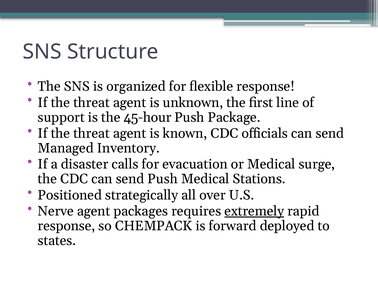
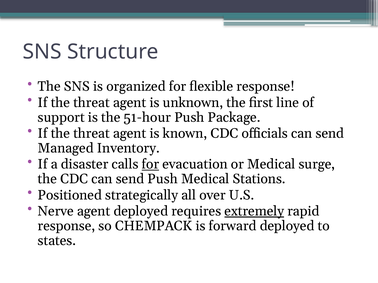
45-hour: 45-hour -> 51-hour (147, 117)
for underline: none -> present (150, 165)
agent packages: packages -> deployed (141, 212)
